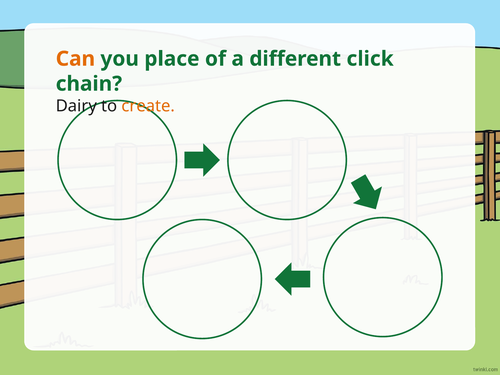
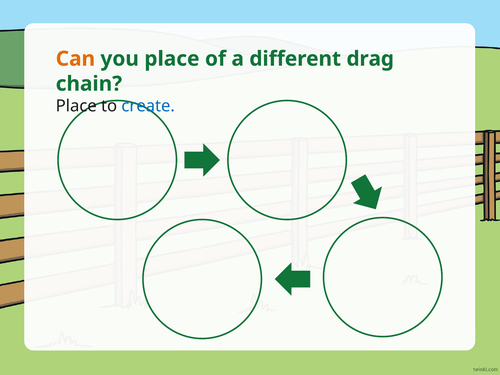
click: click -> drag (370, 59)
Dairy: Dairy -> Place (76, 106)
create colour: orange -> blue (148, 106)
